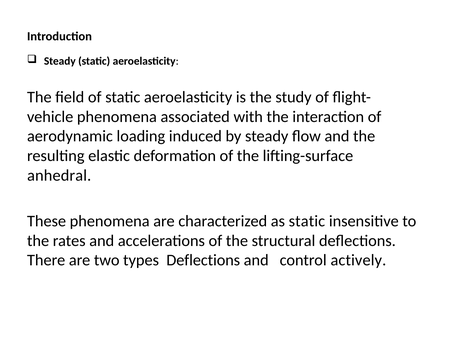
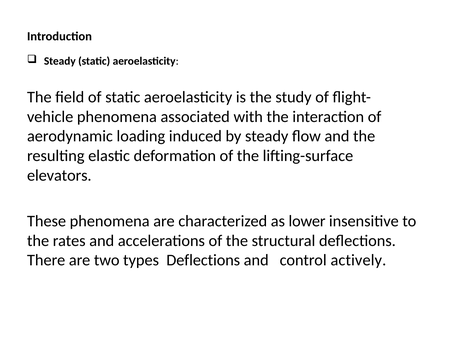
anhedral: anhedral -> elevators (59, 176)
as static: static -> lower (307, 221)
